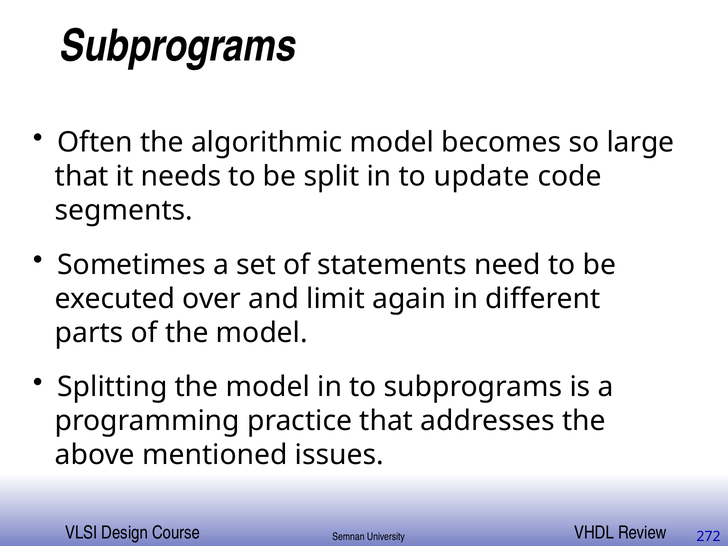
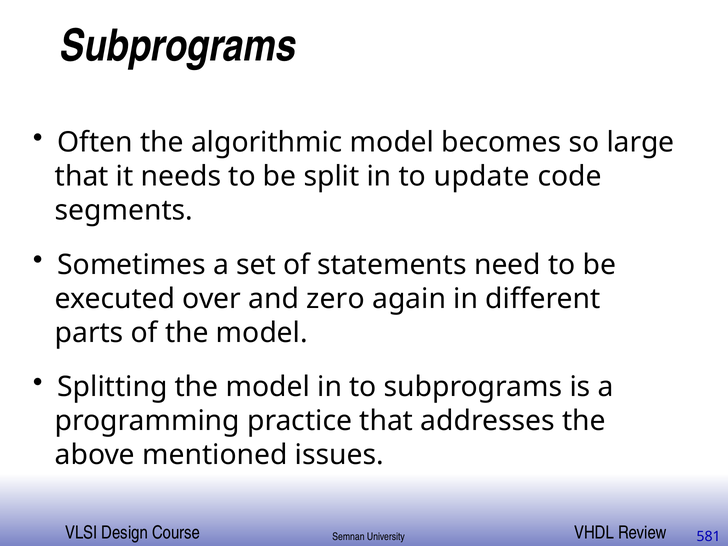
limit: limit -> zero (336, 299)
272: 272 -> 581 (709, 537)
